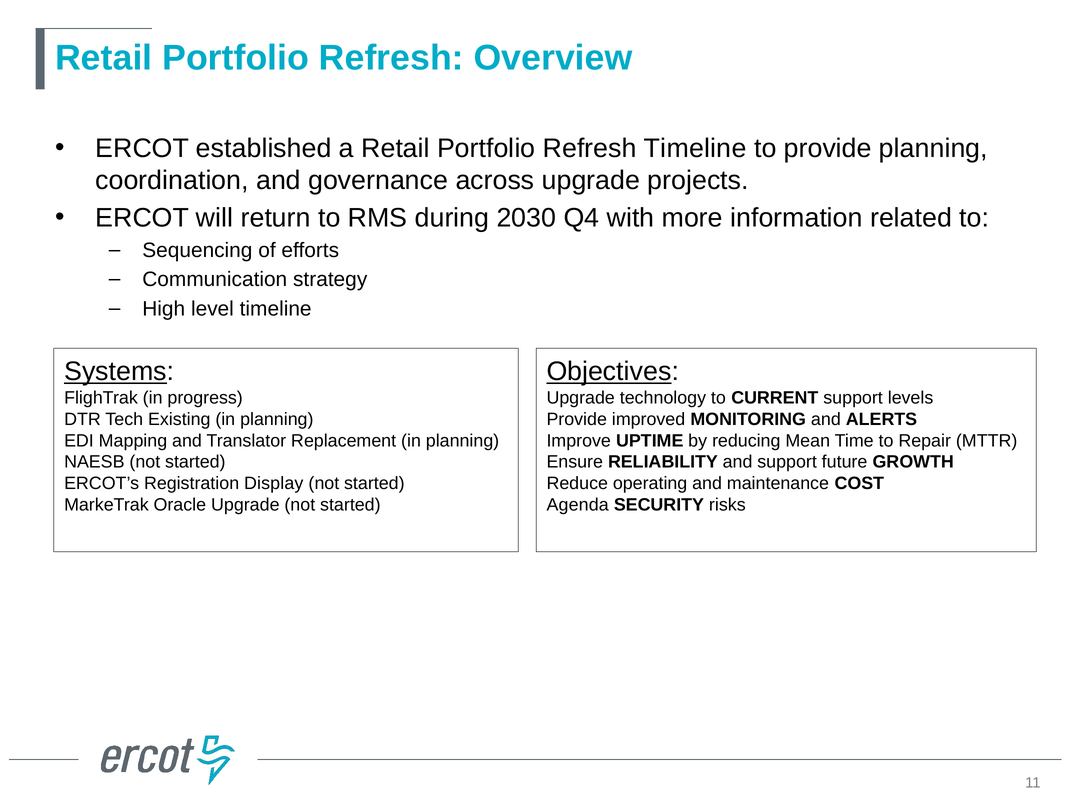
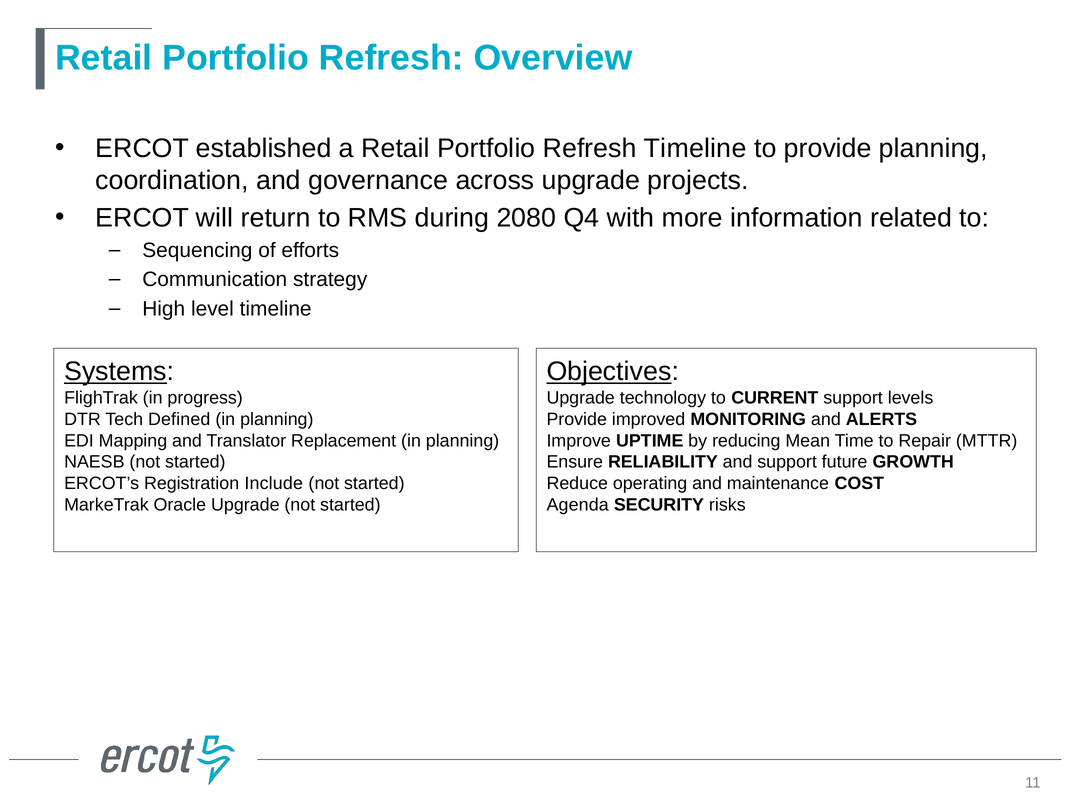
2030: 2030 -> 2080 (526, 218)
Existing: Existing -> Defined (179, 419)
Display: Display -> Include (274, 484)
